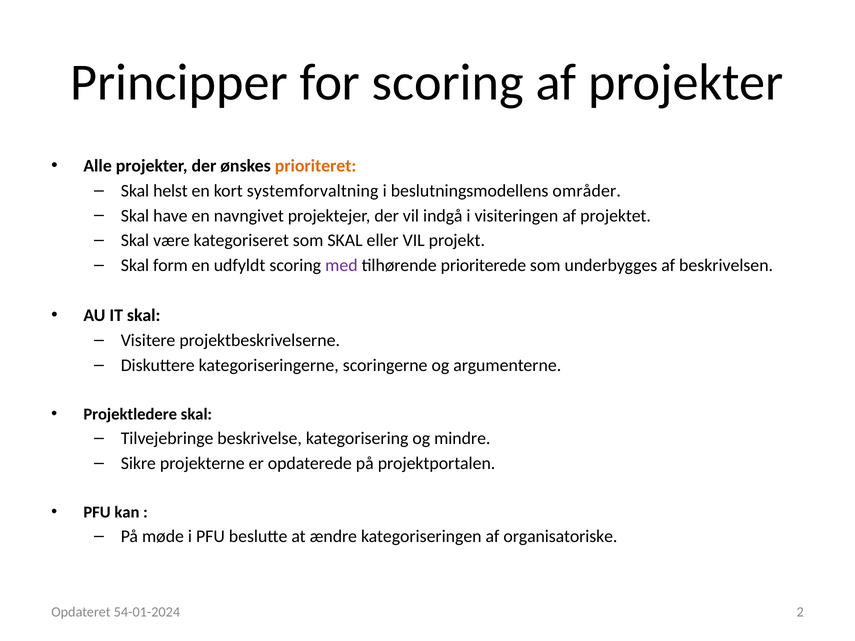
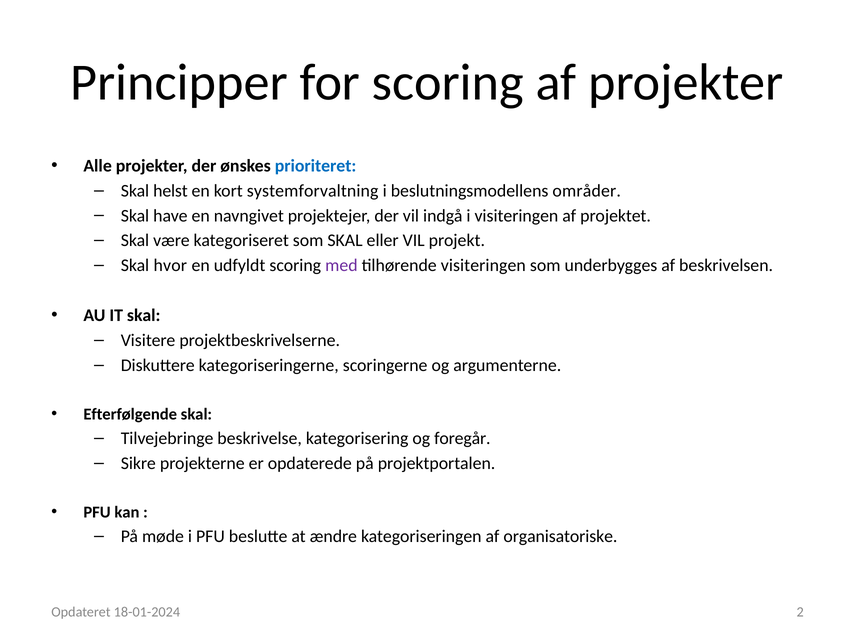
prioriteret colour: orange -> blue (316, 166)
form: form -> hvor (170, 266)
tilhørende prioriterede: prioriterede -> visiteringen (483, 266)
Projektledere: Projektledere -> Efterfølgende (130, 414)
mindre: mindre -> foregår (462, 439)
54-01-2024: 54-01-2024 -> 18-01-2024 (147, 612)
